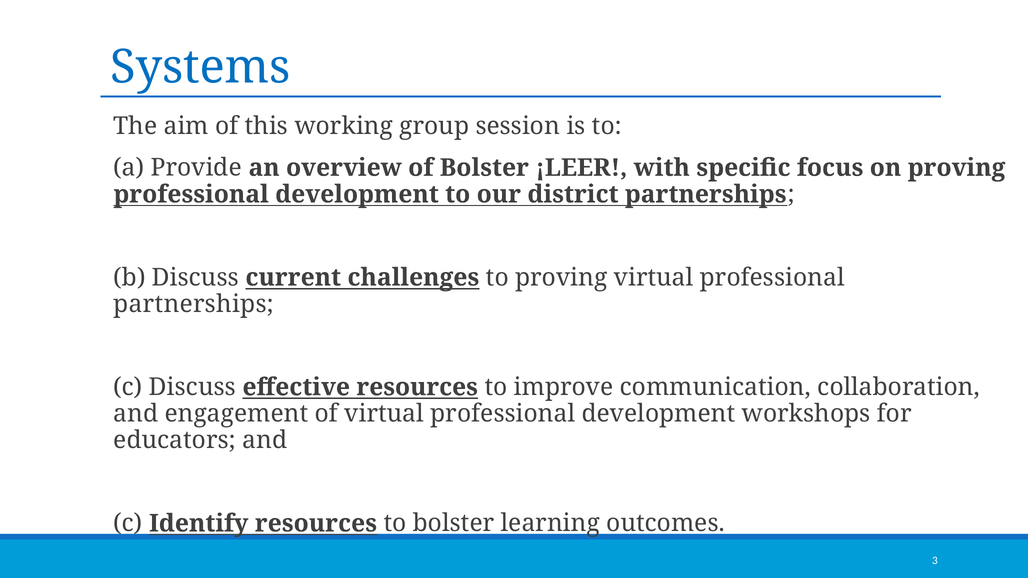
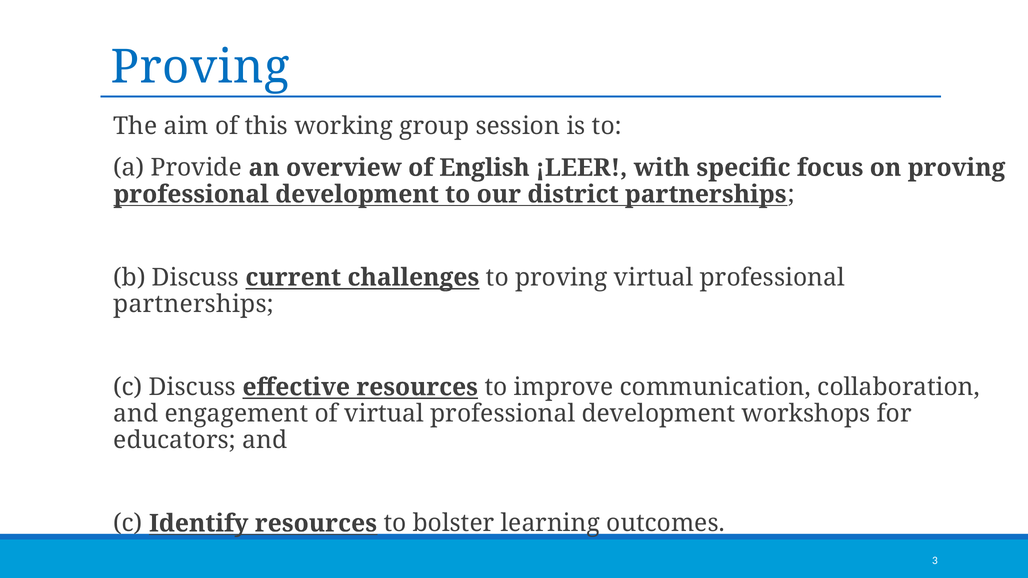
Systems: Systems -> Proving (200, 67)
of Bolster: Bolster -> English (485, 168)
